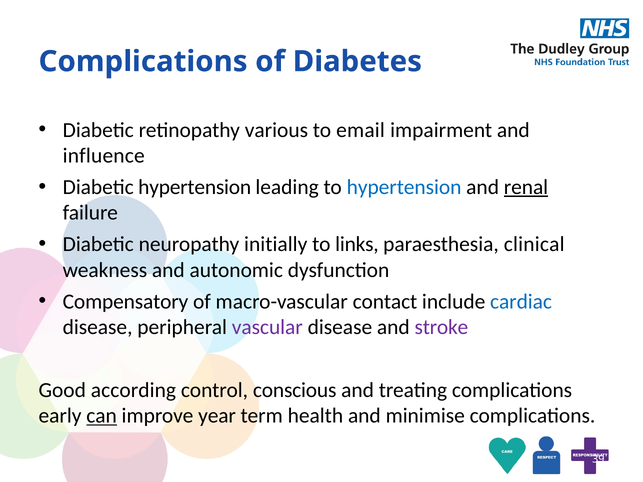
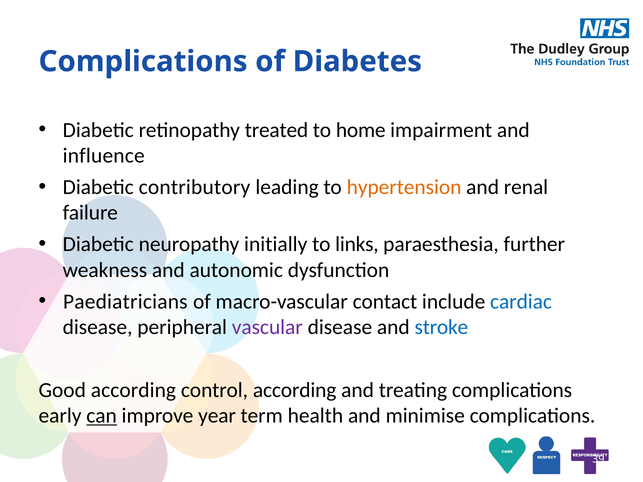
various: various -> treated (277, 130)
email: email -> home (361, 130)
Diabetic hypertension: hypertension -> contributory (194, 187)
hypertension colour: blue -> orange (404, 187)
renal underline: present -> none (526, 187)
clinical: clinical -> further (534, 244)
Compensatory: Compensatory -> Paediatricians (125, 302)
stroke colour: purple -> blue (441, 327)
control conscious: conscious -> according (295, 390)
